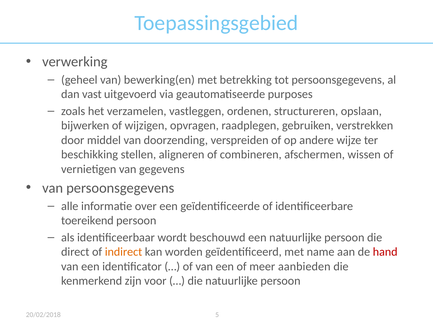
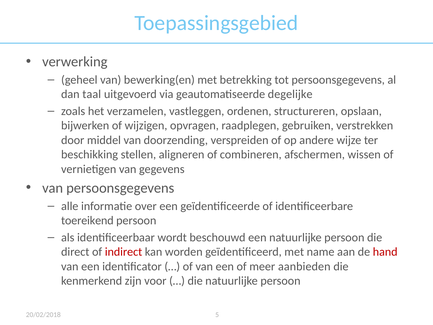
vast: vast -> taal (92, 94)
purposes: purposes -> degelijke (290, 94)
indirect colour: orange -> red (124, 252)
